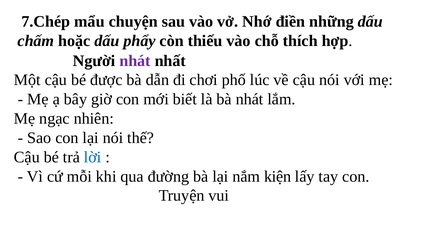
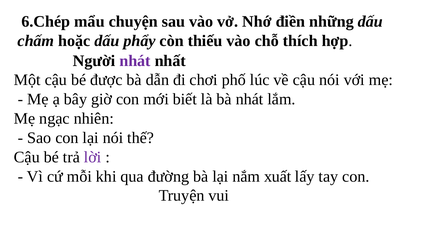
7.Chép: 7.Chép -> 6.Chép (46, 22)
lời colour: blue -> purple (93, 157)
kiện: kiện -> xuất (278, 177)
